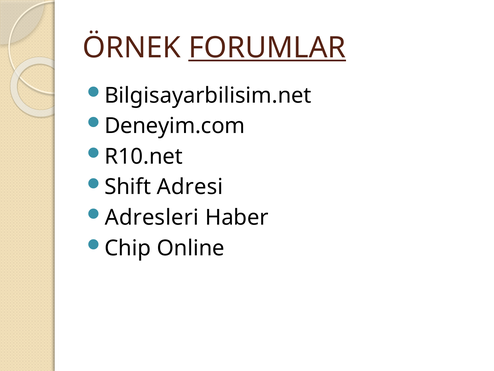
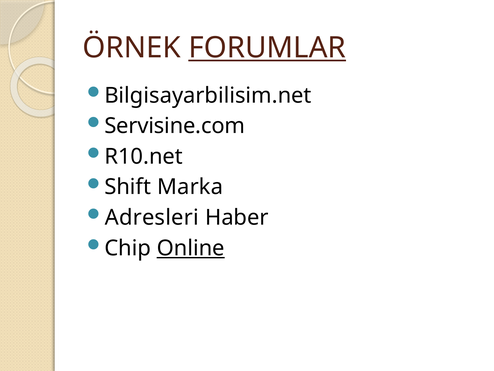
Deneyim.com: Deneyim.com -> Servisine.com (175, 126)
Adresi: Adresi -> Marka (190, 187)
Online underline: none -> present (191, 248)
